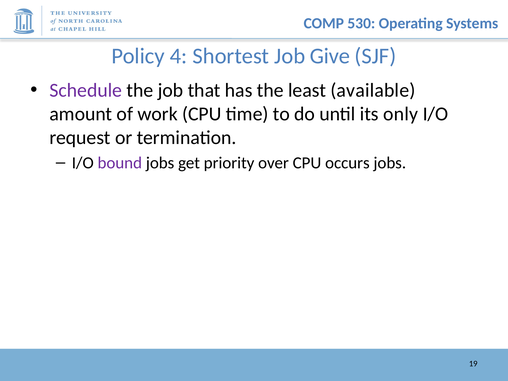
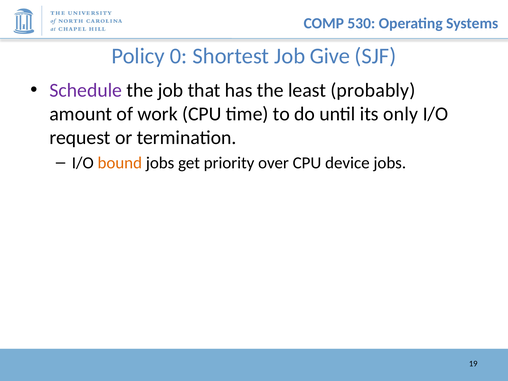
4: 4 -> 0 (179, 56)
available: available -> probably (373, 90)
bound colour: purple -> orange (120, 163)
occurs: occurs -> device (347, 163)
